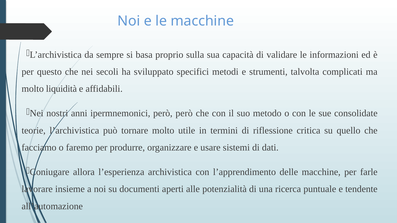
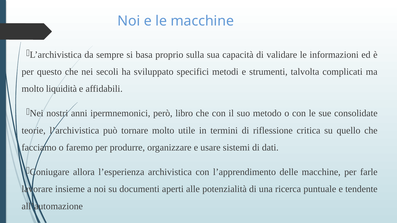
però però: però -> libro (184, 113)
